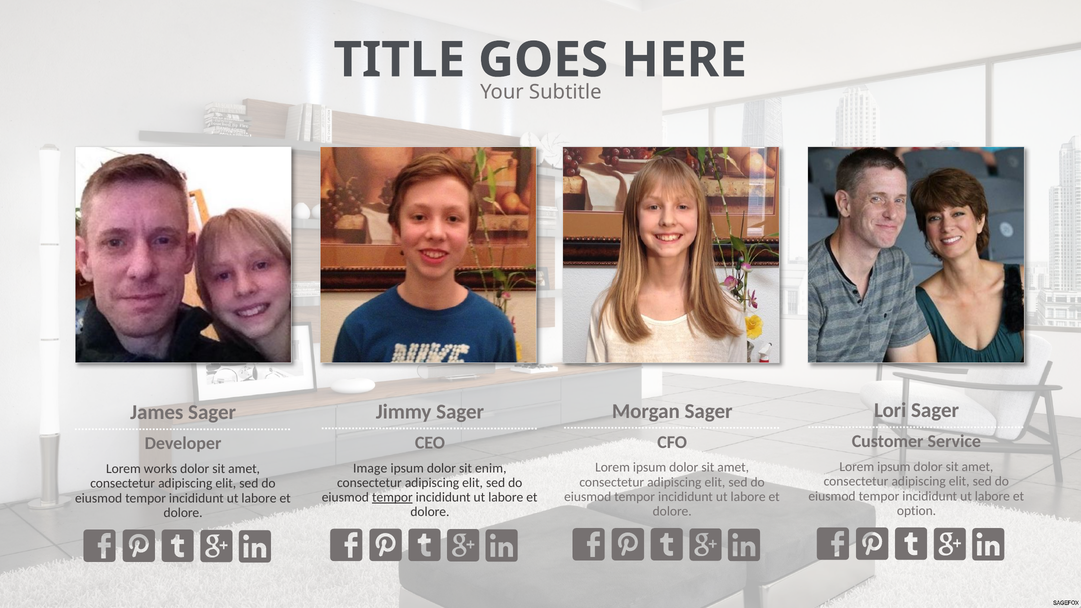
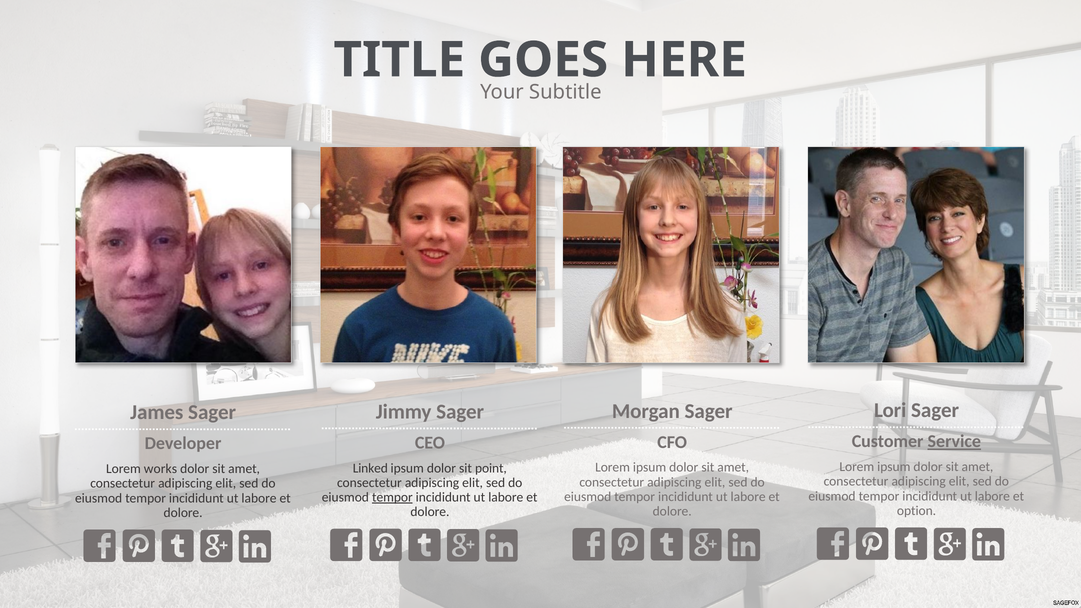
Service underline: none -> present (954, 442)
Image: Image -> Linked (370, 468)
enim: enim -> point (491, 468)
